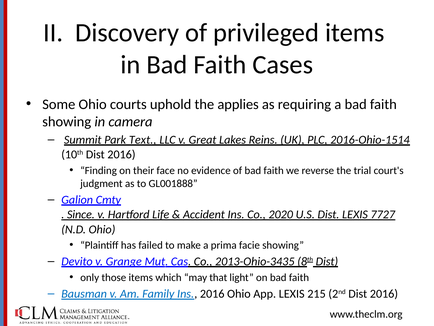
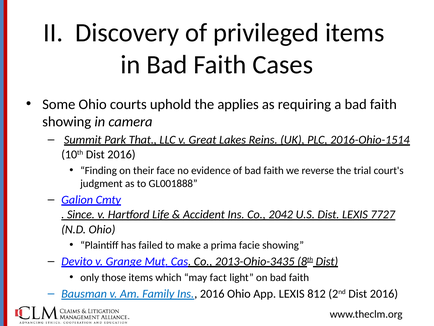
Text: Text -> That (143, 140)
2020: 2020 -> 2042 (281, 214)
that: that -> fact (218, 277)
215: 215 -> 812 (317, 293)
